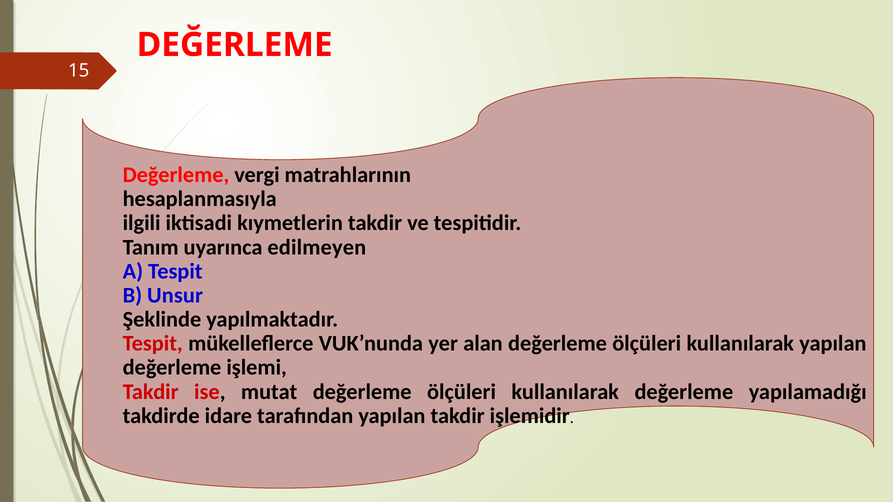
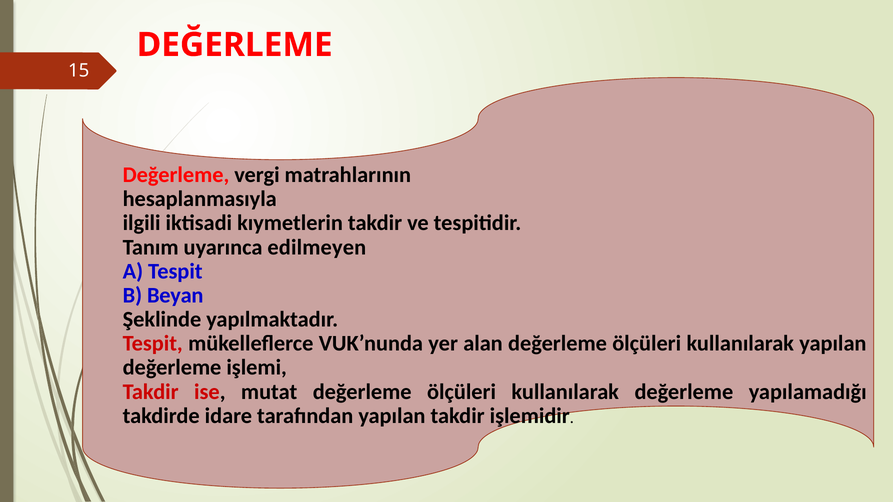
Unsur: Unsur -> Beyan (175, 295)
